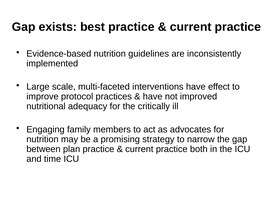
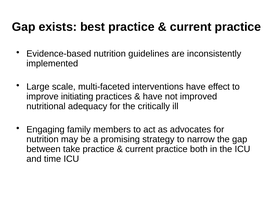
protocol: protocol -> initiating (77, 96)
plan: plan -> take (72, 149)
